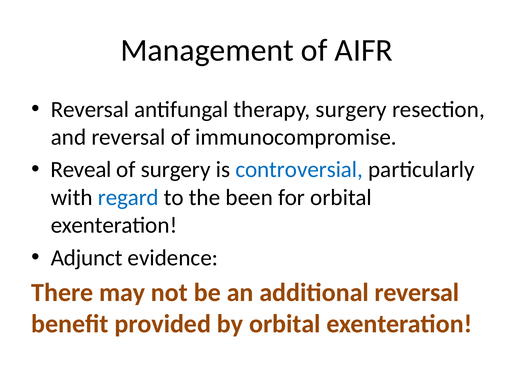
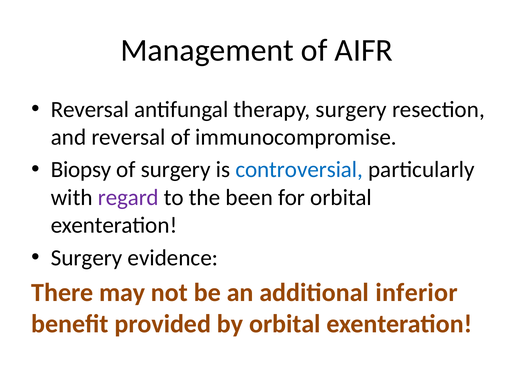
Reveal: Reveal -> Biopsy (81, 170)
regard colour: blue -> purple (128, 197)
Adjunct: Adjunct -> Surgery (87, 258)
additional reversal: reversal -> inferior (417, 292)
